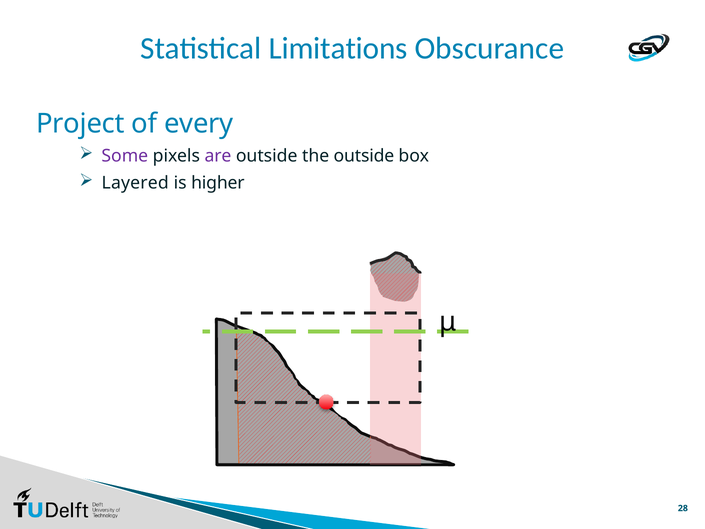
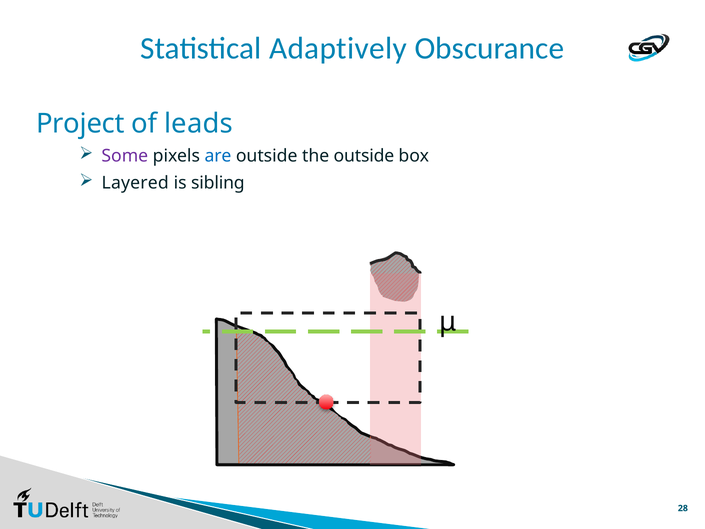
Limitations: Limitations -> Adaptively (338, 48)
every: every -> leads (199, 124)
are colour: purple -> blue (218, 156)
higher: higher -> sibling (218, 183)
